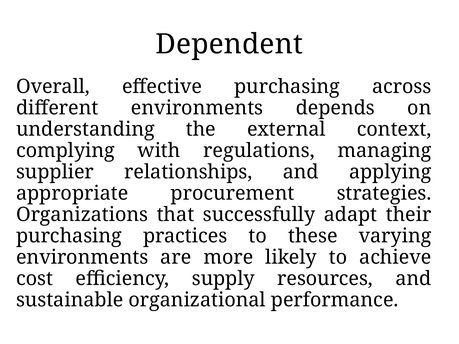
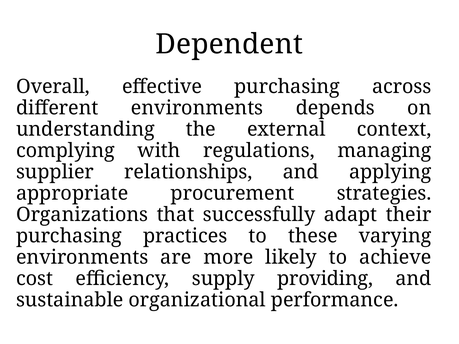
resources: resources -> providing (325, 279)
